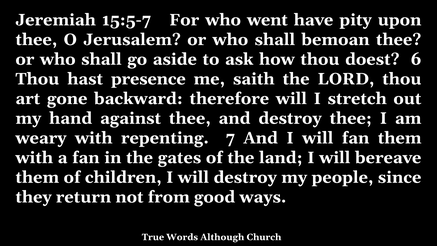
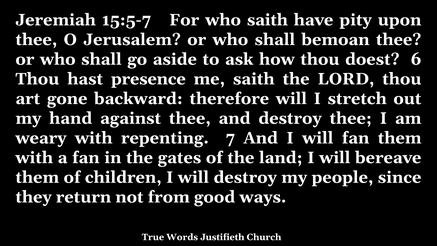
who went: went -> saith (267, 20)
Although: Although -> Justifieth (222, 237)
